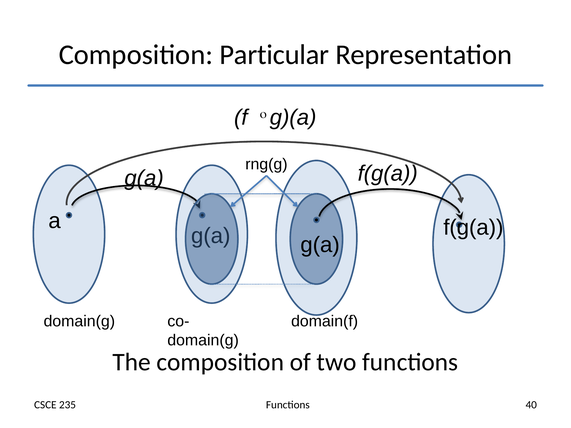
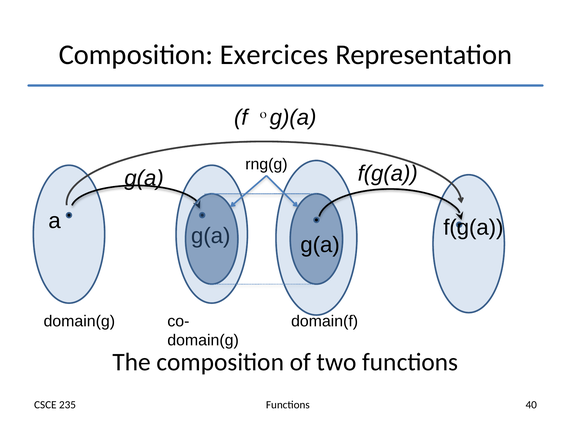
Particular: Particular -> Exercices (274, 55)
